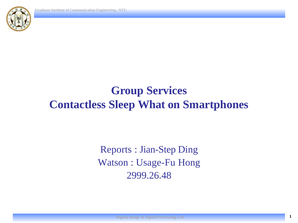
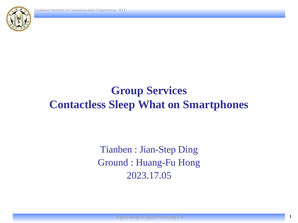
Reports: Reports -> Tianben (116, 150)
Watson: Watson -> Ground (113, 163)
Usage-Fu: Usage-Fu -> Huang-Fu (156, 163)
2999.26.48: 2999.26.48 -> 2023.17.05 (149, 176)
